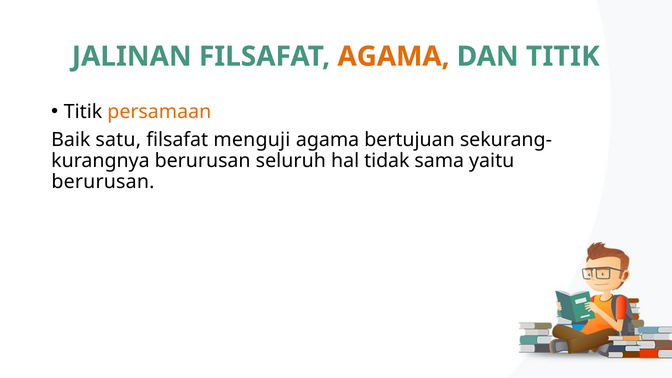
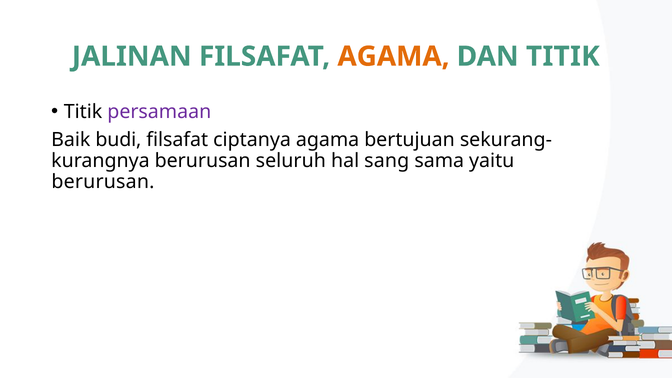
persamaan colour: orange -> purple (159, 112)
satu: satu -> budi (118, 140)
menguji: menguji -> ciptanya (252, 140)
tidak: tidak -> sang (387, 161)
